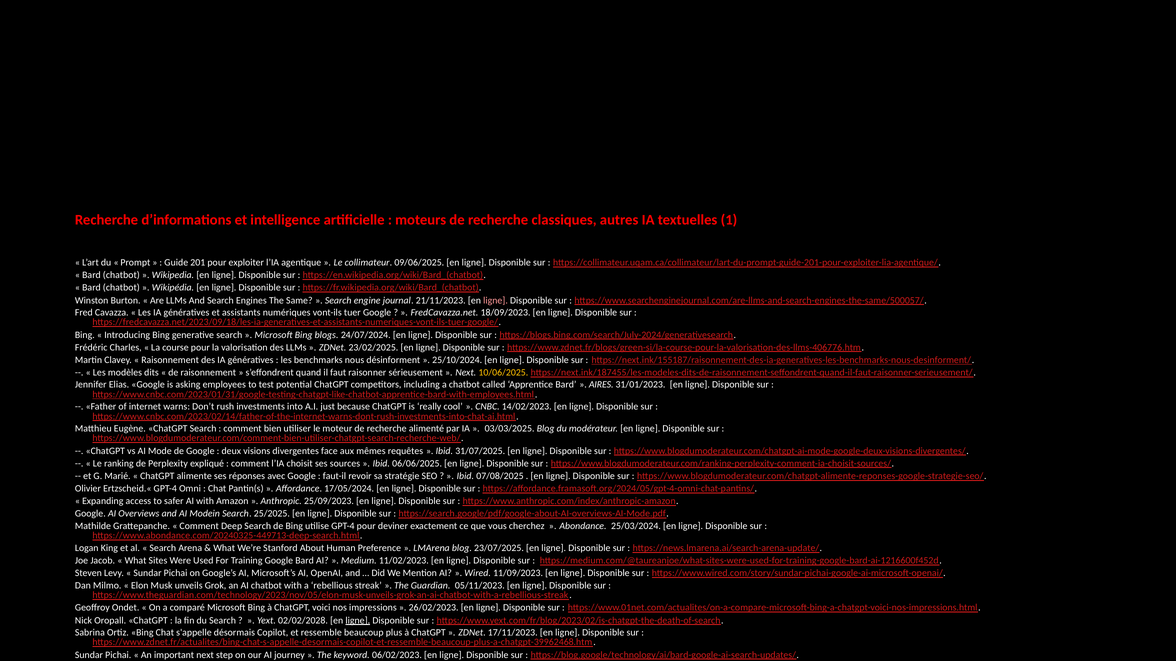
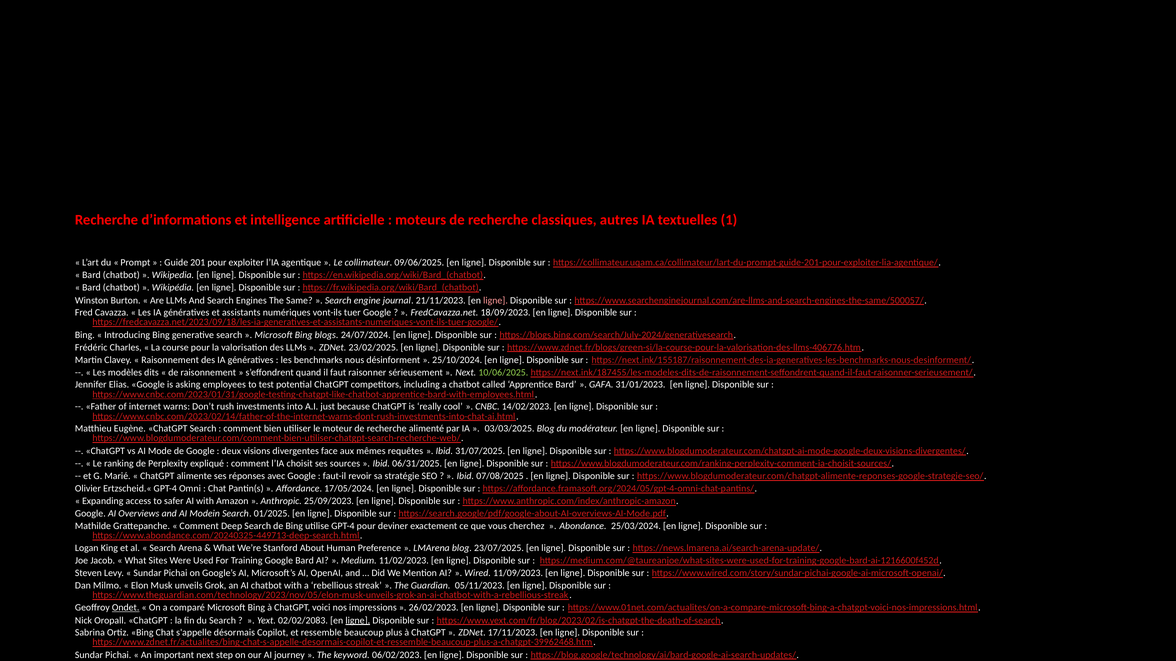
10/06/2025 colour: yellow -> light green (503, 373)
AIRES: AIRES -> GAFA (601, 385)
06/06/2025: 06/06/2025 -> 06/31/2025 (417, 464)
25/2025: 25/2025 -> 01/2025 (272, 514)
Ondet underline: none -> present (126, 608)
02/02/2028: 02/02/2028 -> 02/02/2083 (303, 621)
